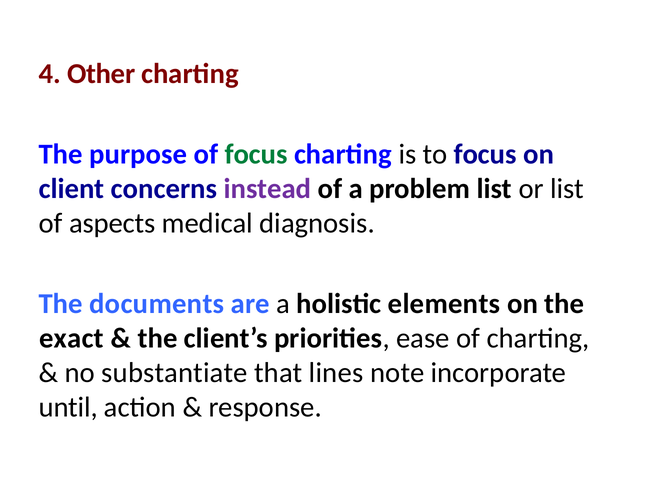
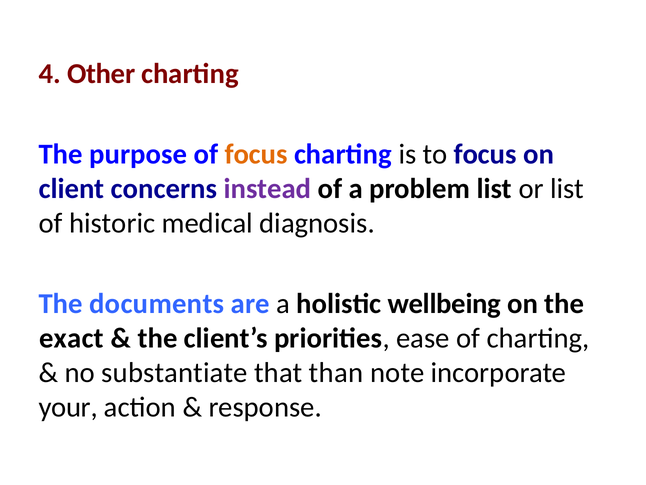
focus colour: green -> orange (256, 154)
aspects: aspects -> historic (112, 223)
elements: elements -> wellbeing (444, 304)
lines: lines -> than (336, 373)
until: until -> your (68, 407)
